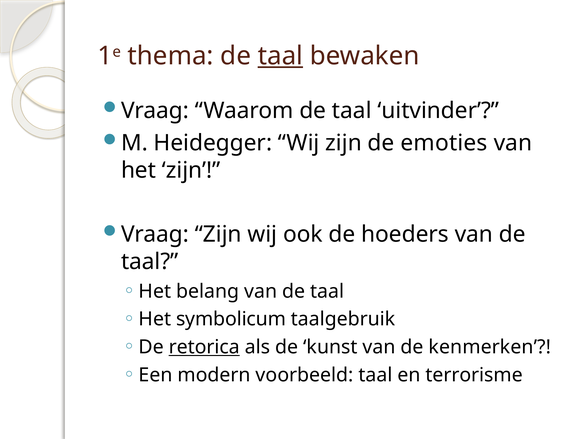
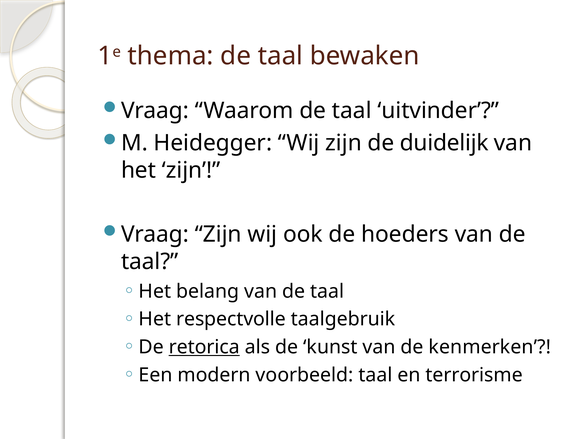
taal underline: present -> none (280, 56)
emoties: emoties -> duidelijk (444, 143)
symbolicum: symbolicum -> respectvolle (231, 319)
